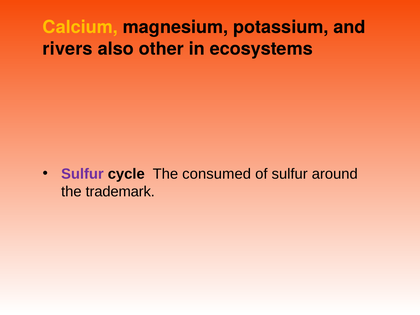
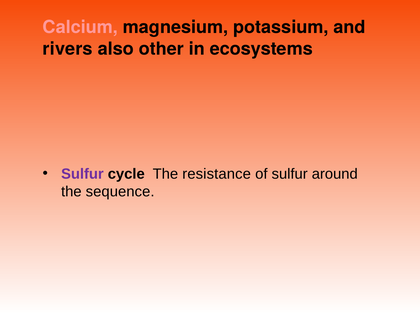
Calcium colour: yellow -> pink (80, 27)
consumed: consumed -> resistance (217, 174)
trademark: trademark -> sequence (120, 192)
